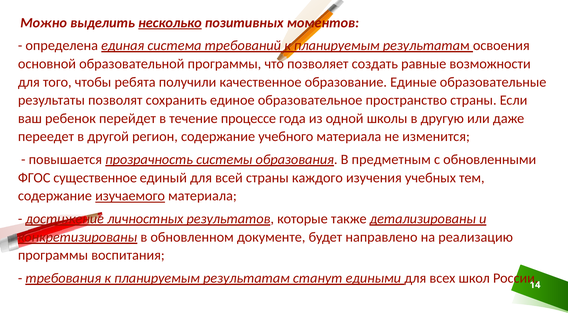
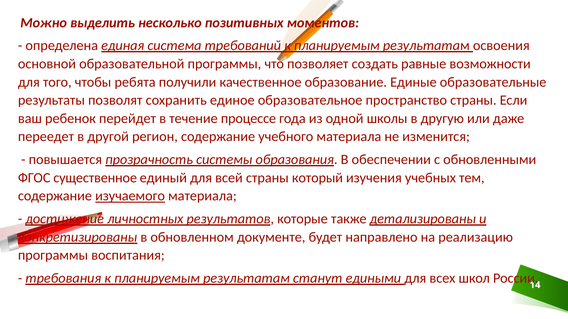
несколько underline: present -> none (170, 23)
предметным: предметным -> обеспечении (391, 160)
каждого: каждого -> который (317, 178)
